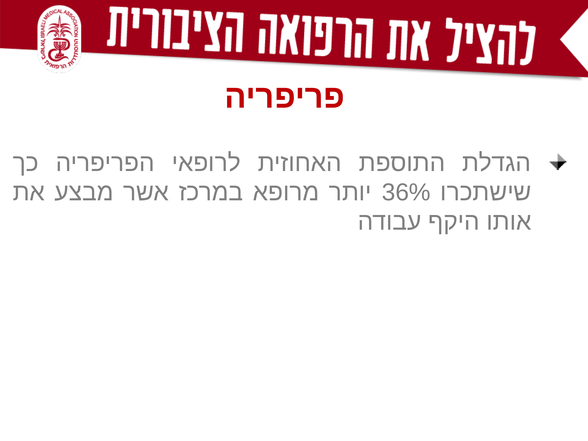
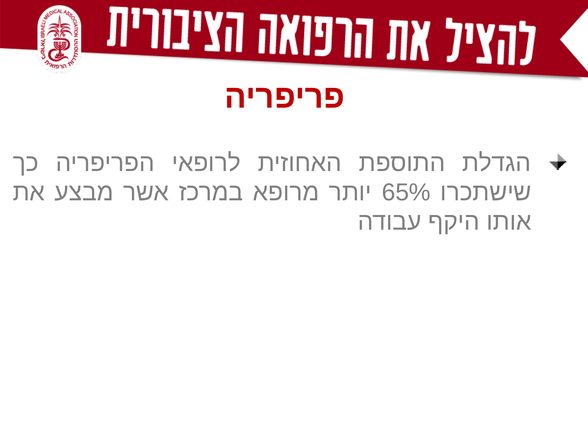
36%: 36% -> 65% (406, 192)
